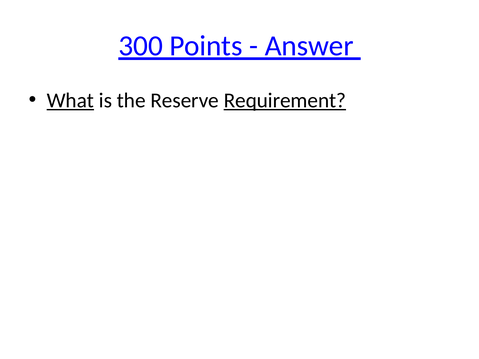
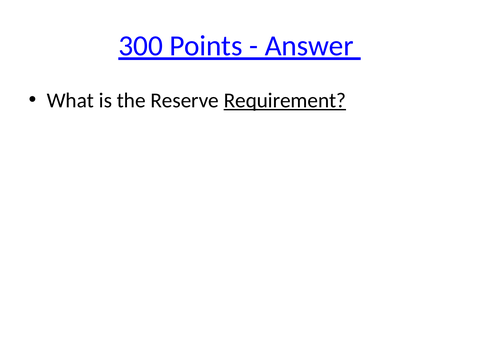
What underline: present -> none (70, 100)
